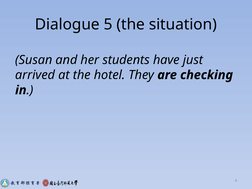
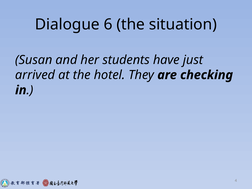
5: 5 -> 6 (108, 24)
